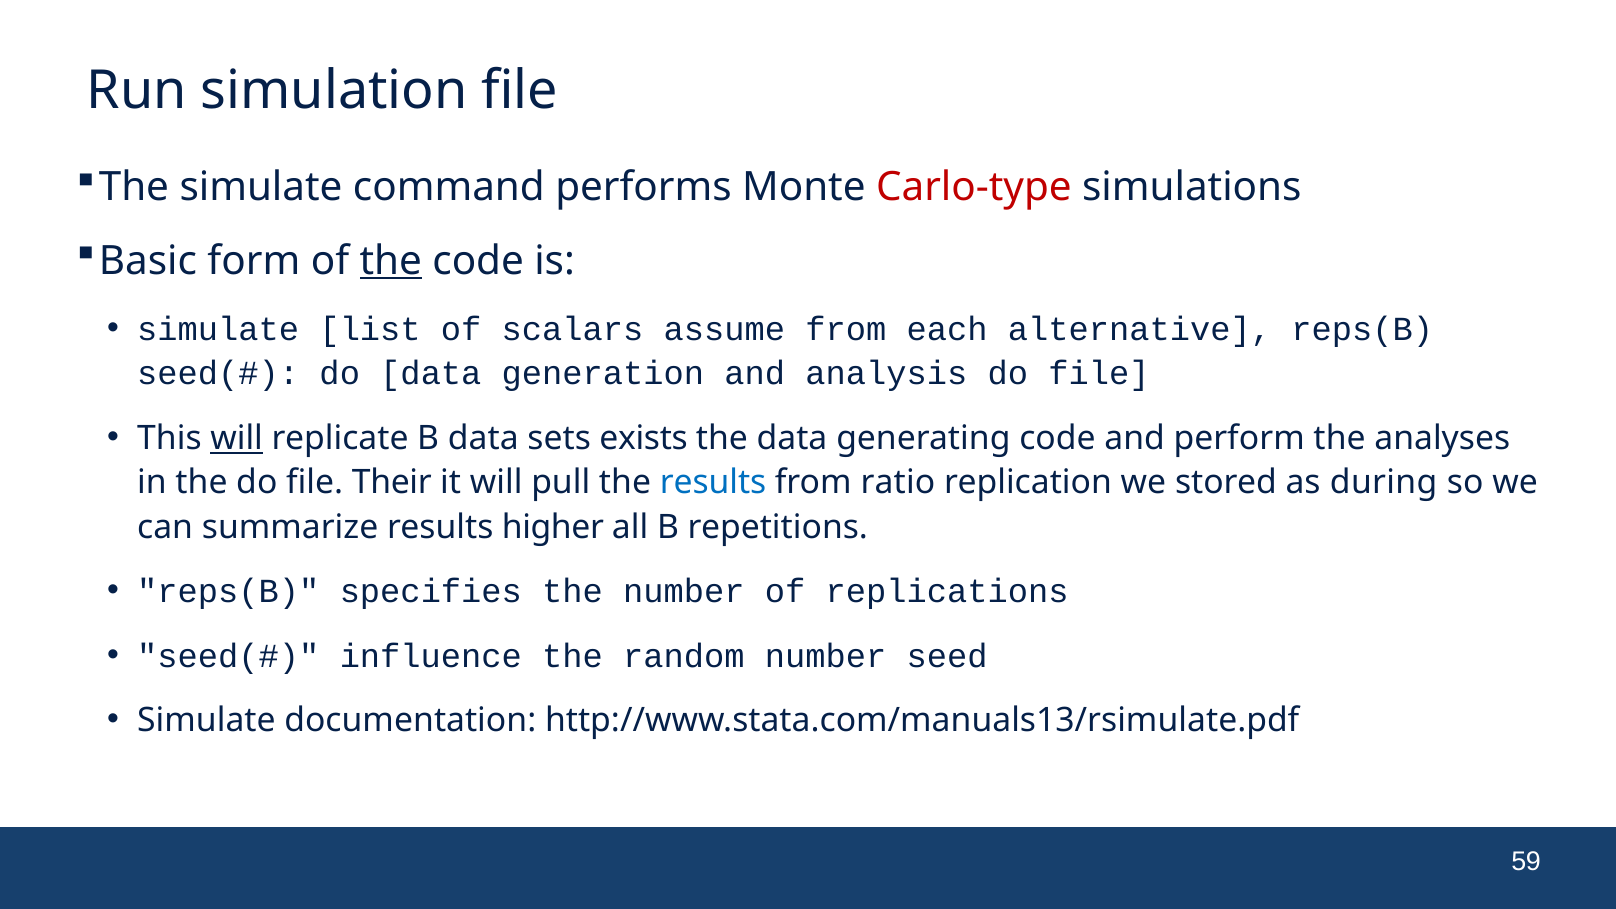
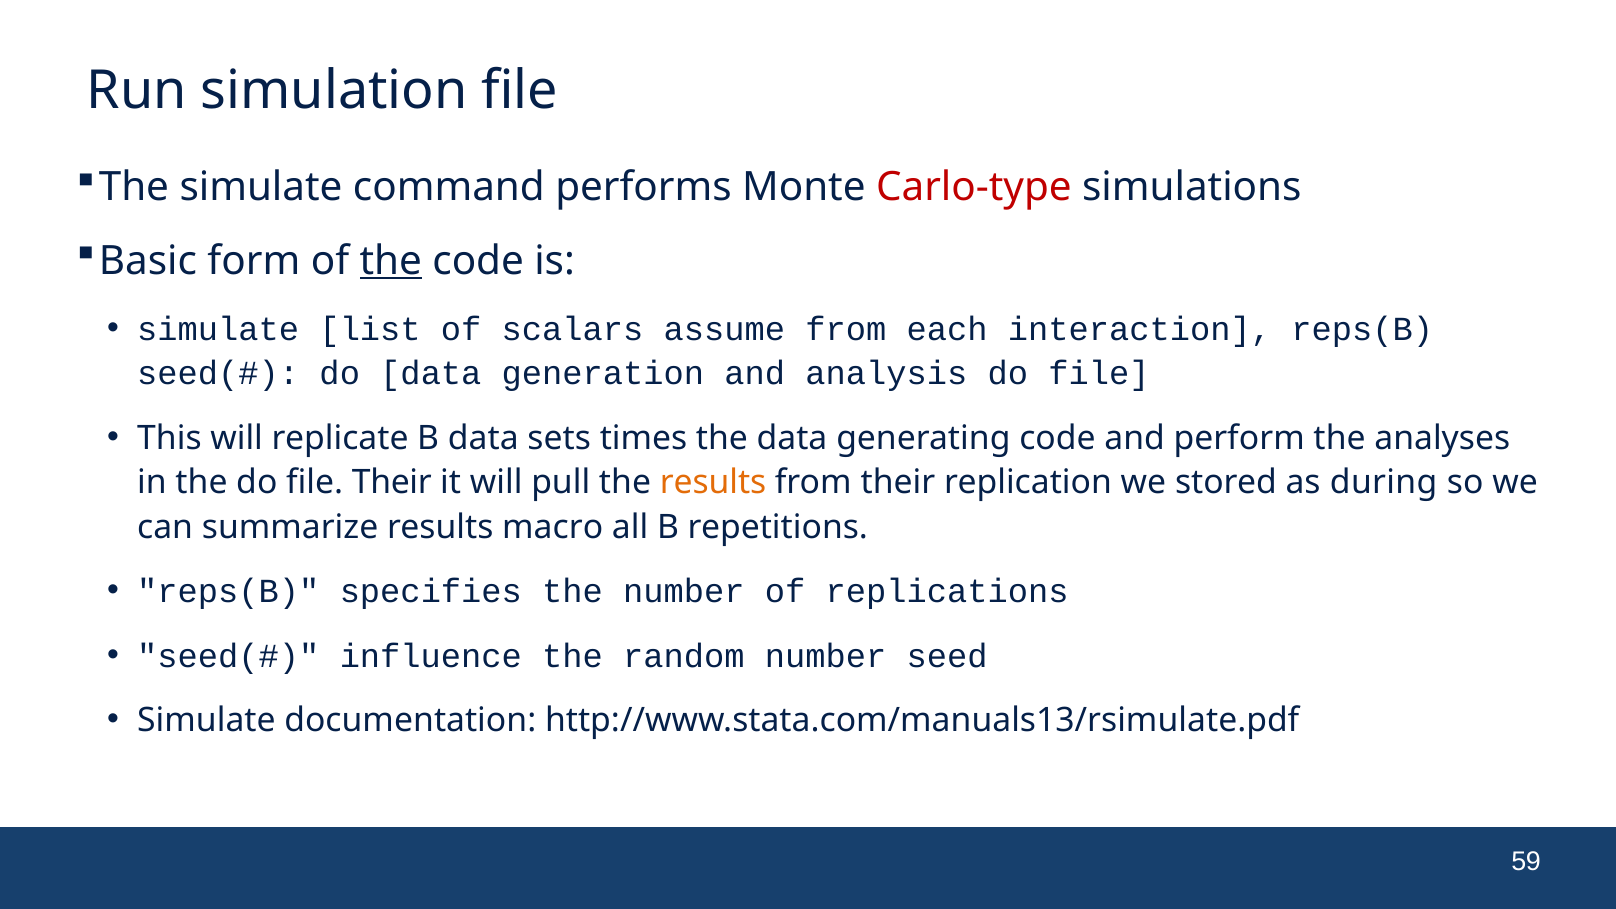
alternative: alternative -> interaction (1139, 329)
will underline: present -> none (237, 438)
exists: exists -> times (643, 438)
results colour: blue -> orange (713, 483)
from ratio: ratio -> their (898, 483)
higher: higher -> macro (553, 527)
